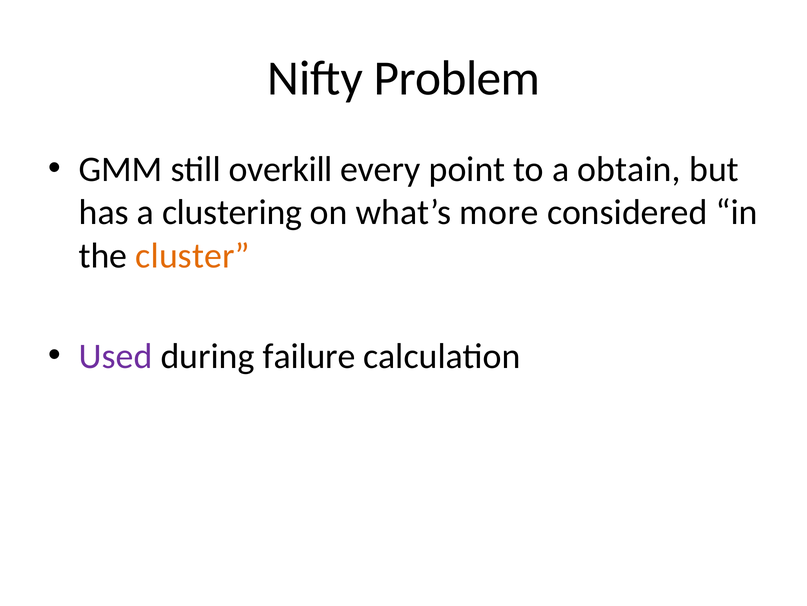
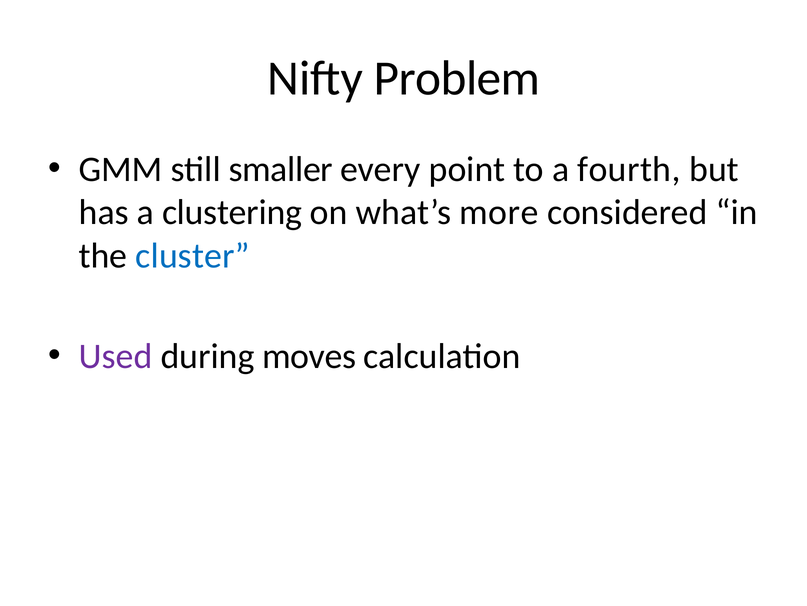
overkill: overkill -> smaller (281, 169)
obtain: obtain -> fourth (629, 169)
cluster colour: orange -> blue (193, 255)
failure: failure -> moves (309, 356)
